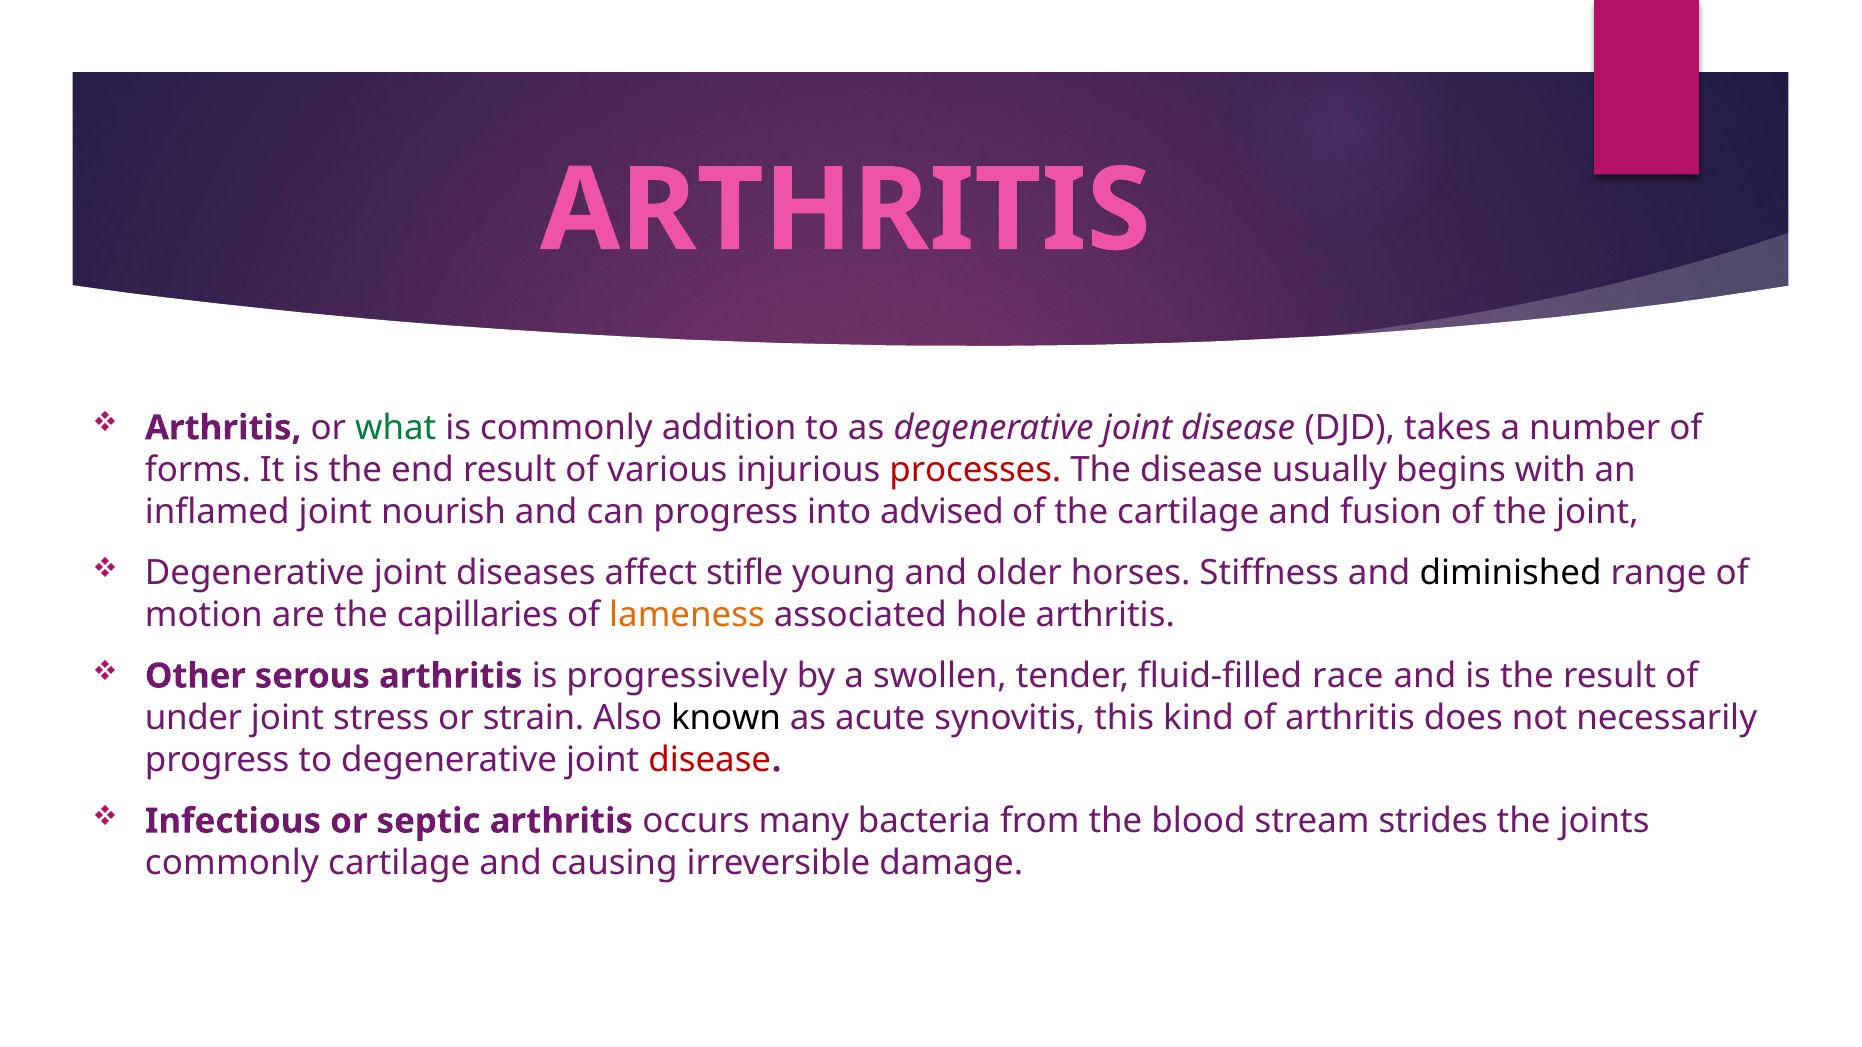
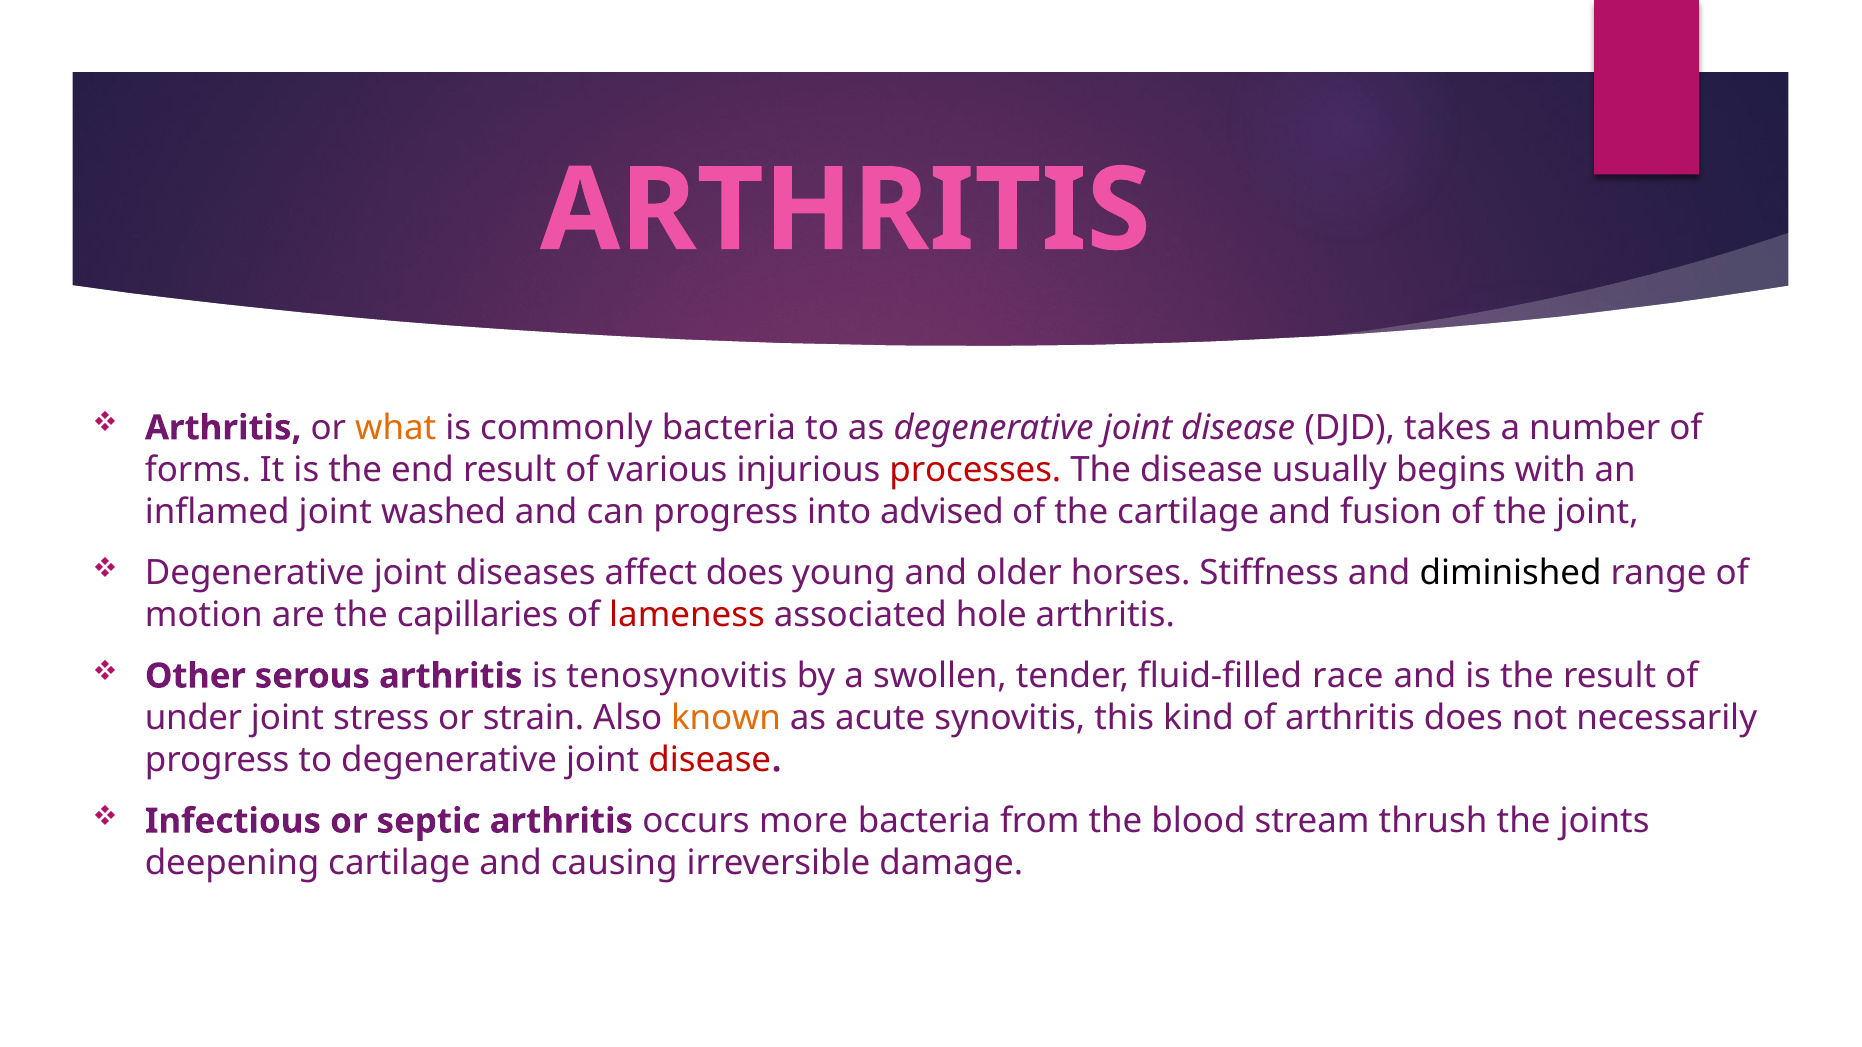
what colour: green -> orange (396, 428)
commonly addition: addition -> bacteria (729, 428)
nourish: nourish -> washed (444, 512)
affect stifle: stifle -> does (745, 573)
lameness colour: orange -> red (687, 615)
progressively: progressively -> tenosynovitis (677, 676)
known colour: black -> orange (726, 718)
many: many -> more (804, 821)
strides: strides -> thrush (1433, 821)
commonly: commonly -> deepening (232, 863)
